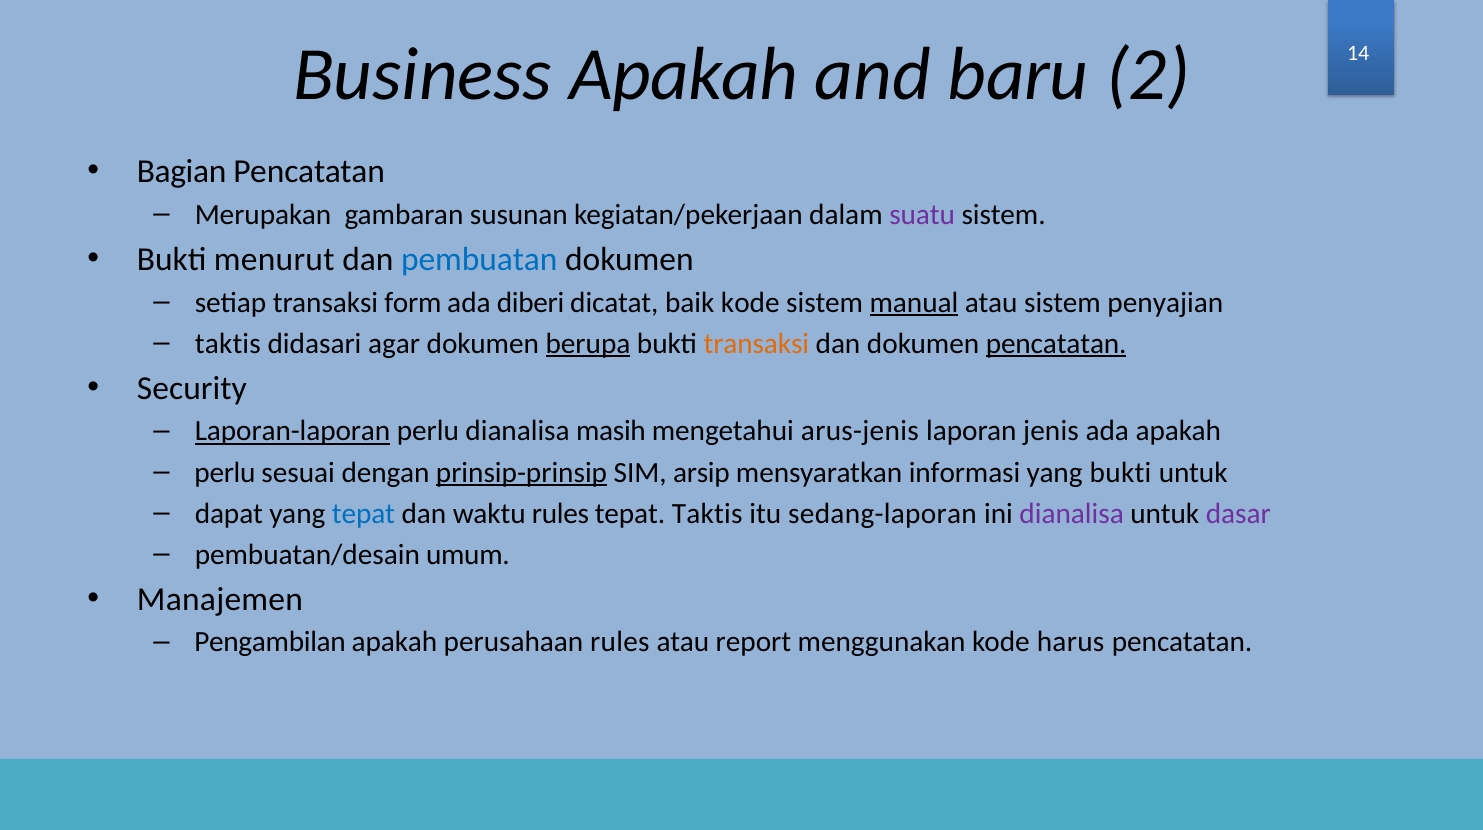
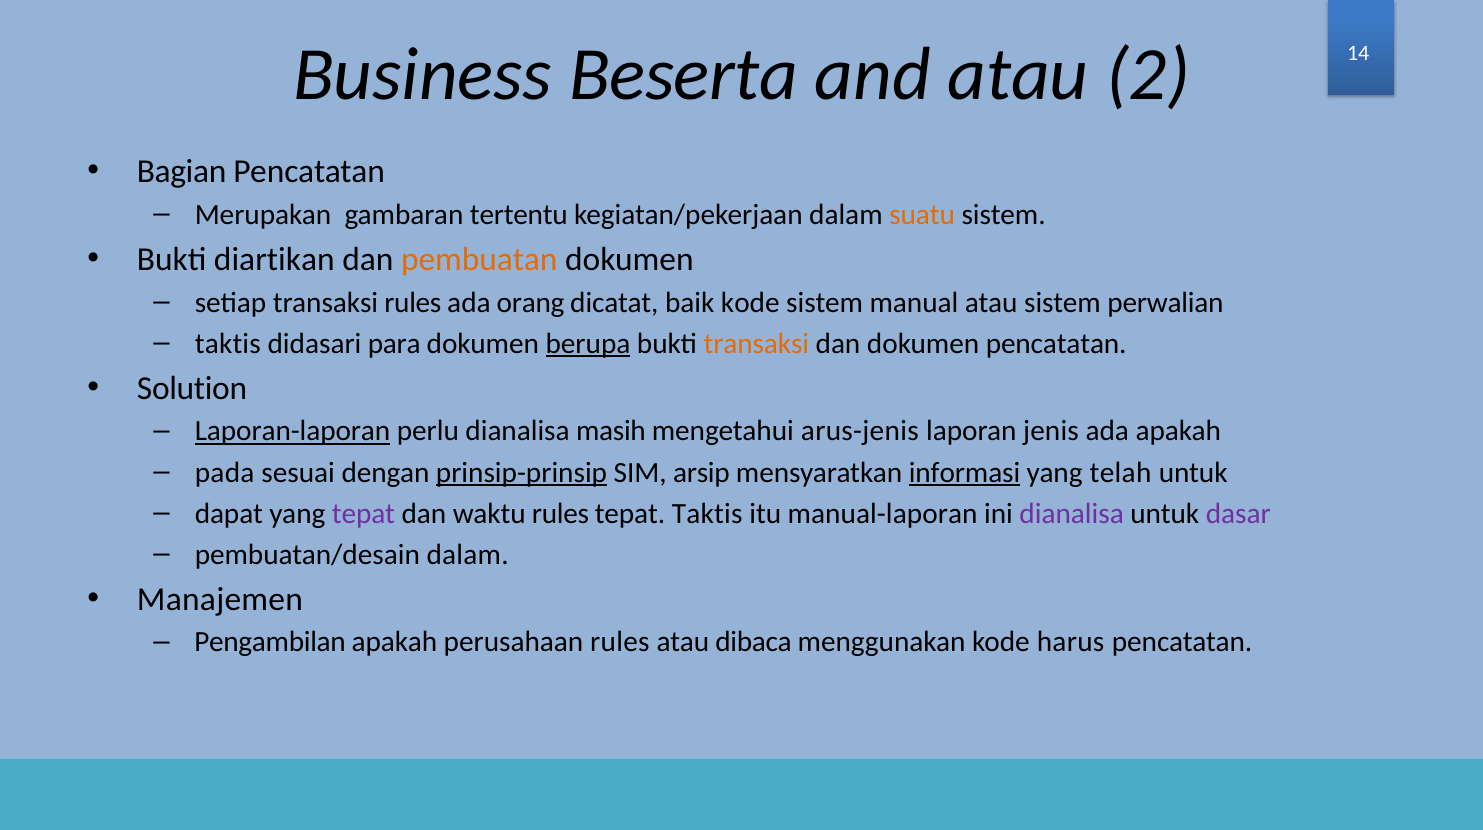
Business Apakah: Apakah -> Beserta (684, 75)
and baru: baru -> atau (1018, 75)
susunan: susunan -> tertentu (519, 215)
suatu colour: purple -> orange (922, 215)
menurut: menurut -> diartikan (274, 259)
pembuatan colour: blue -> orange (479, 259)
transaksi form: form -> rules (413, 303)
diberi: diberi -> orang (531, 303)
manual underline: present -> none (914, 303)
penyajian: penyajian -> perwalian (1166, 303)
agar: agar -> para (394, 344)
pencatatan underline: present -> none (1056, 344)
Security: Security -> Solution (192, 388)
perlu: perlu -> pada (225, 473)
informasi underline: none -> present (965, 473)
yang bukti: bukti -> telah (1121, 473)
tepat colour: blue -> purple (364, 514)
sedang-laporan: sedang-laporan -> manual-laporan (883, 514)
pembuatan/desain umum: umum -> dalam (468, 555)
report: report -> dibaca (754, 643)
